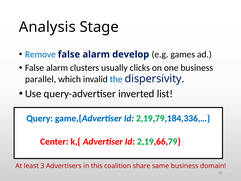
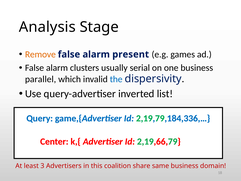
Remove colour: blue -> orange (40, 54)
develop: develop -> present (131, 54)
clicks: clicks -> serial (140, 68)
